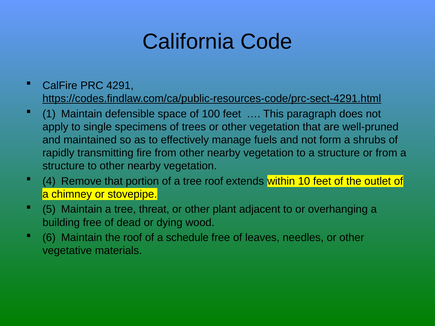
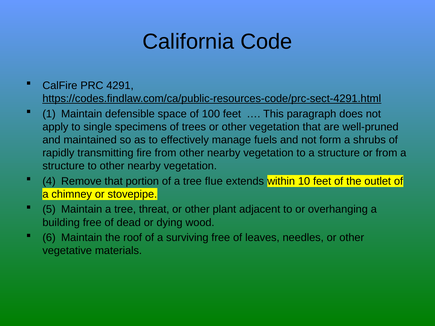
tree roof: roof -> flue (214, 181)
schedule: schedule -> surviving (187, 238)
